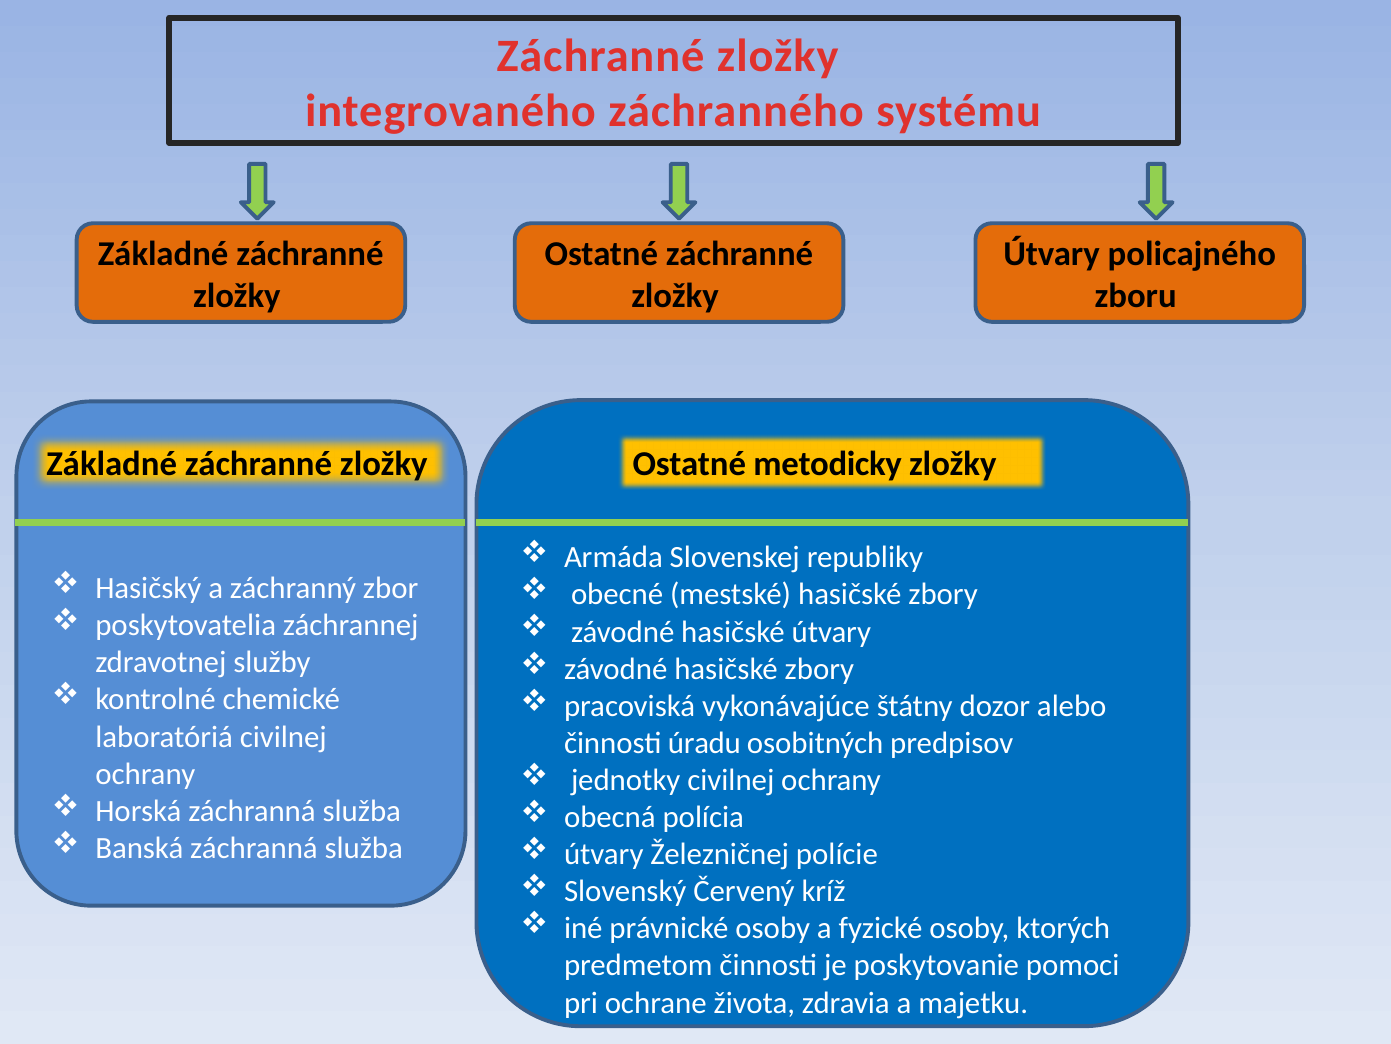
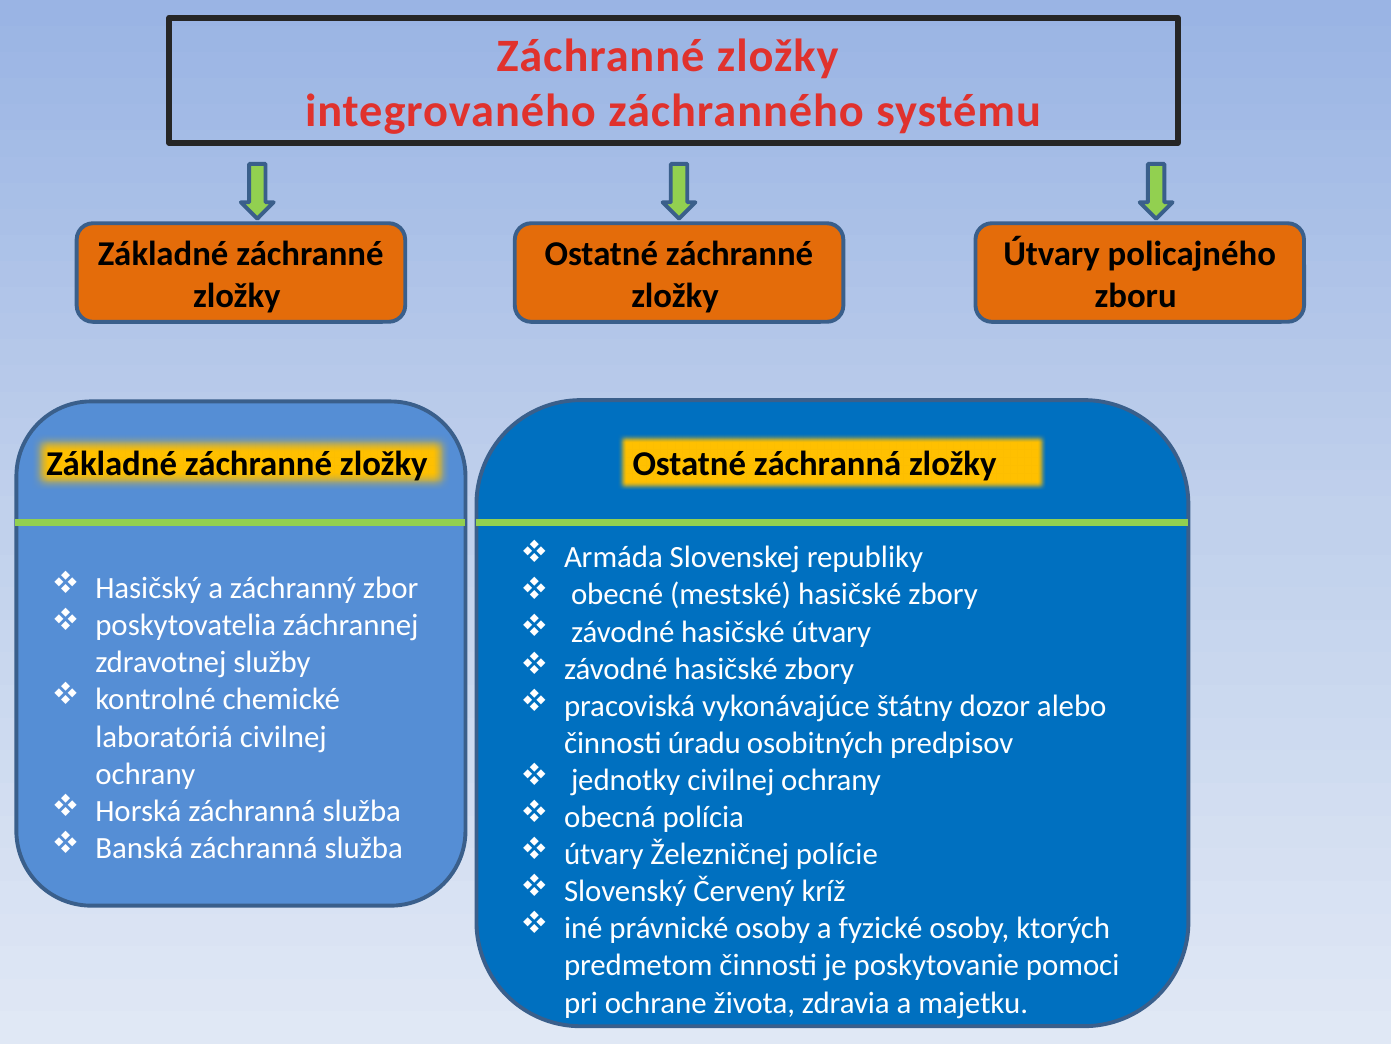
Ostatné metodicky: metodicky -> záchranná (828, 464)
